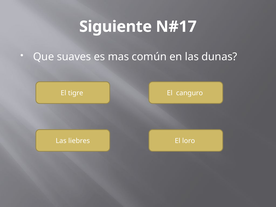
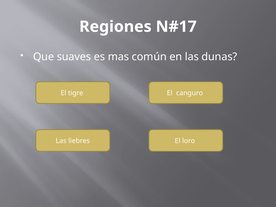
Siguiente: Siguiente -> Regiones (115, 27)
